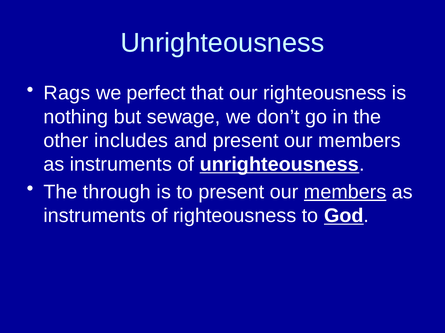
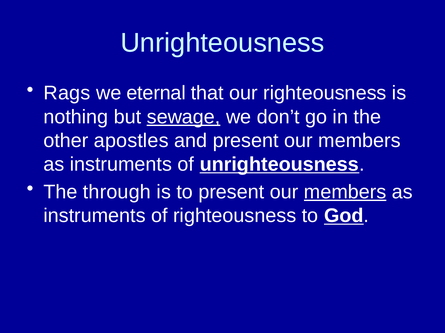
perfect: perfect -> eternal (156, 93)
sewage underline: none -> present (184, 117)
includes: includes -> apostles (131, 141)
